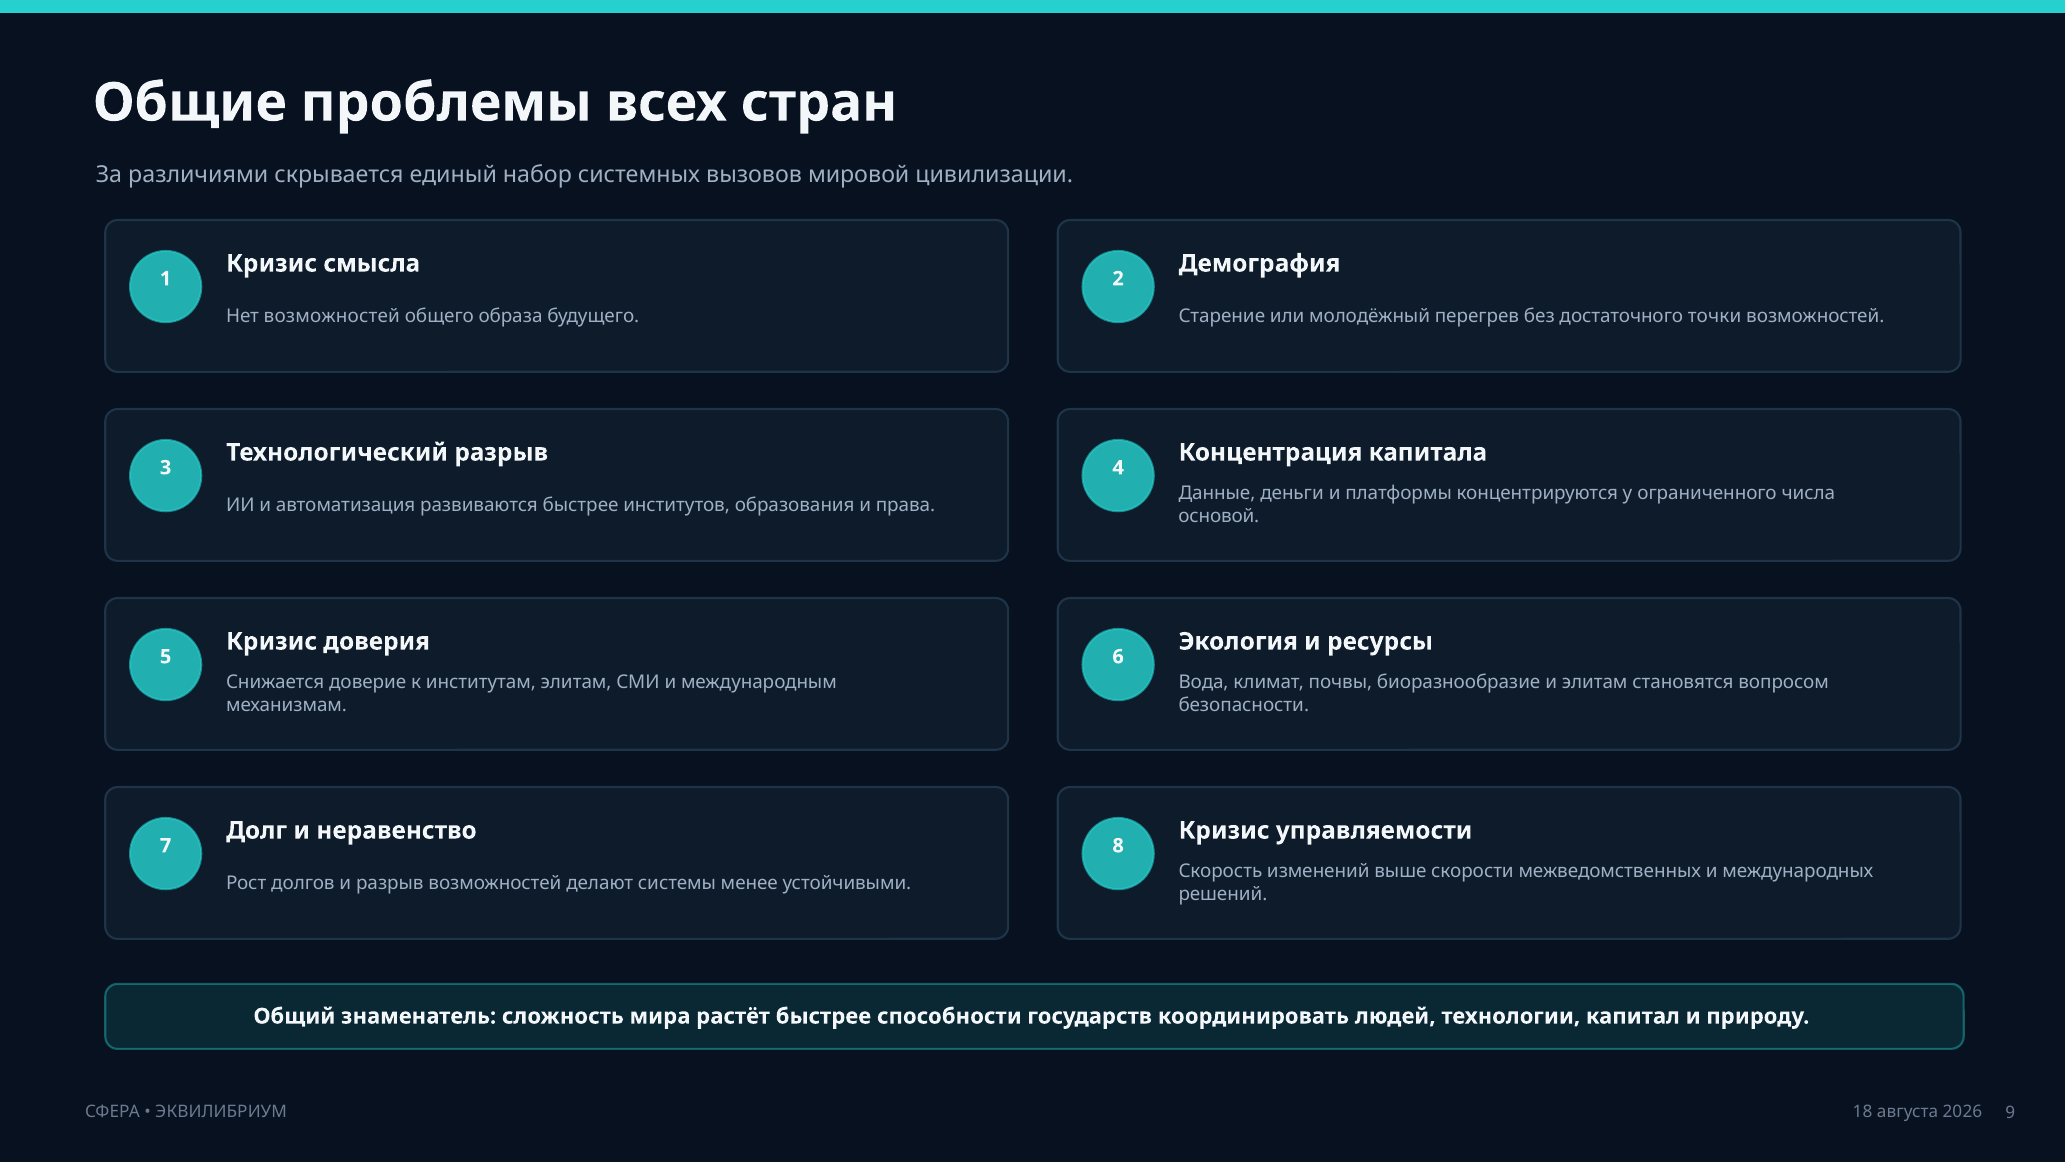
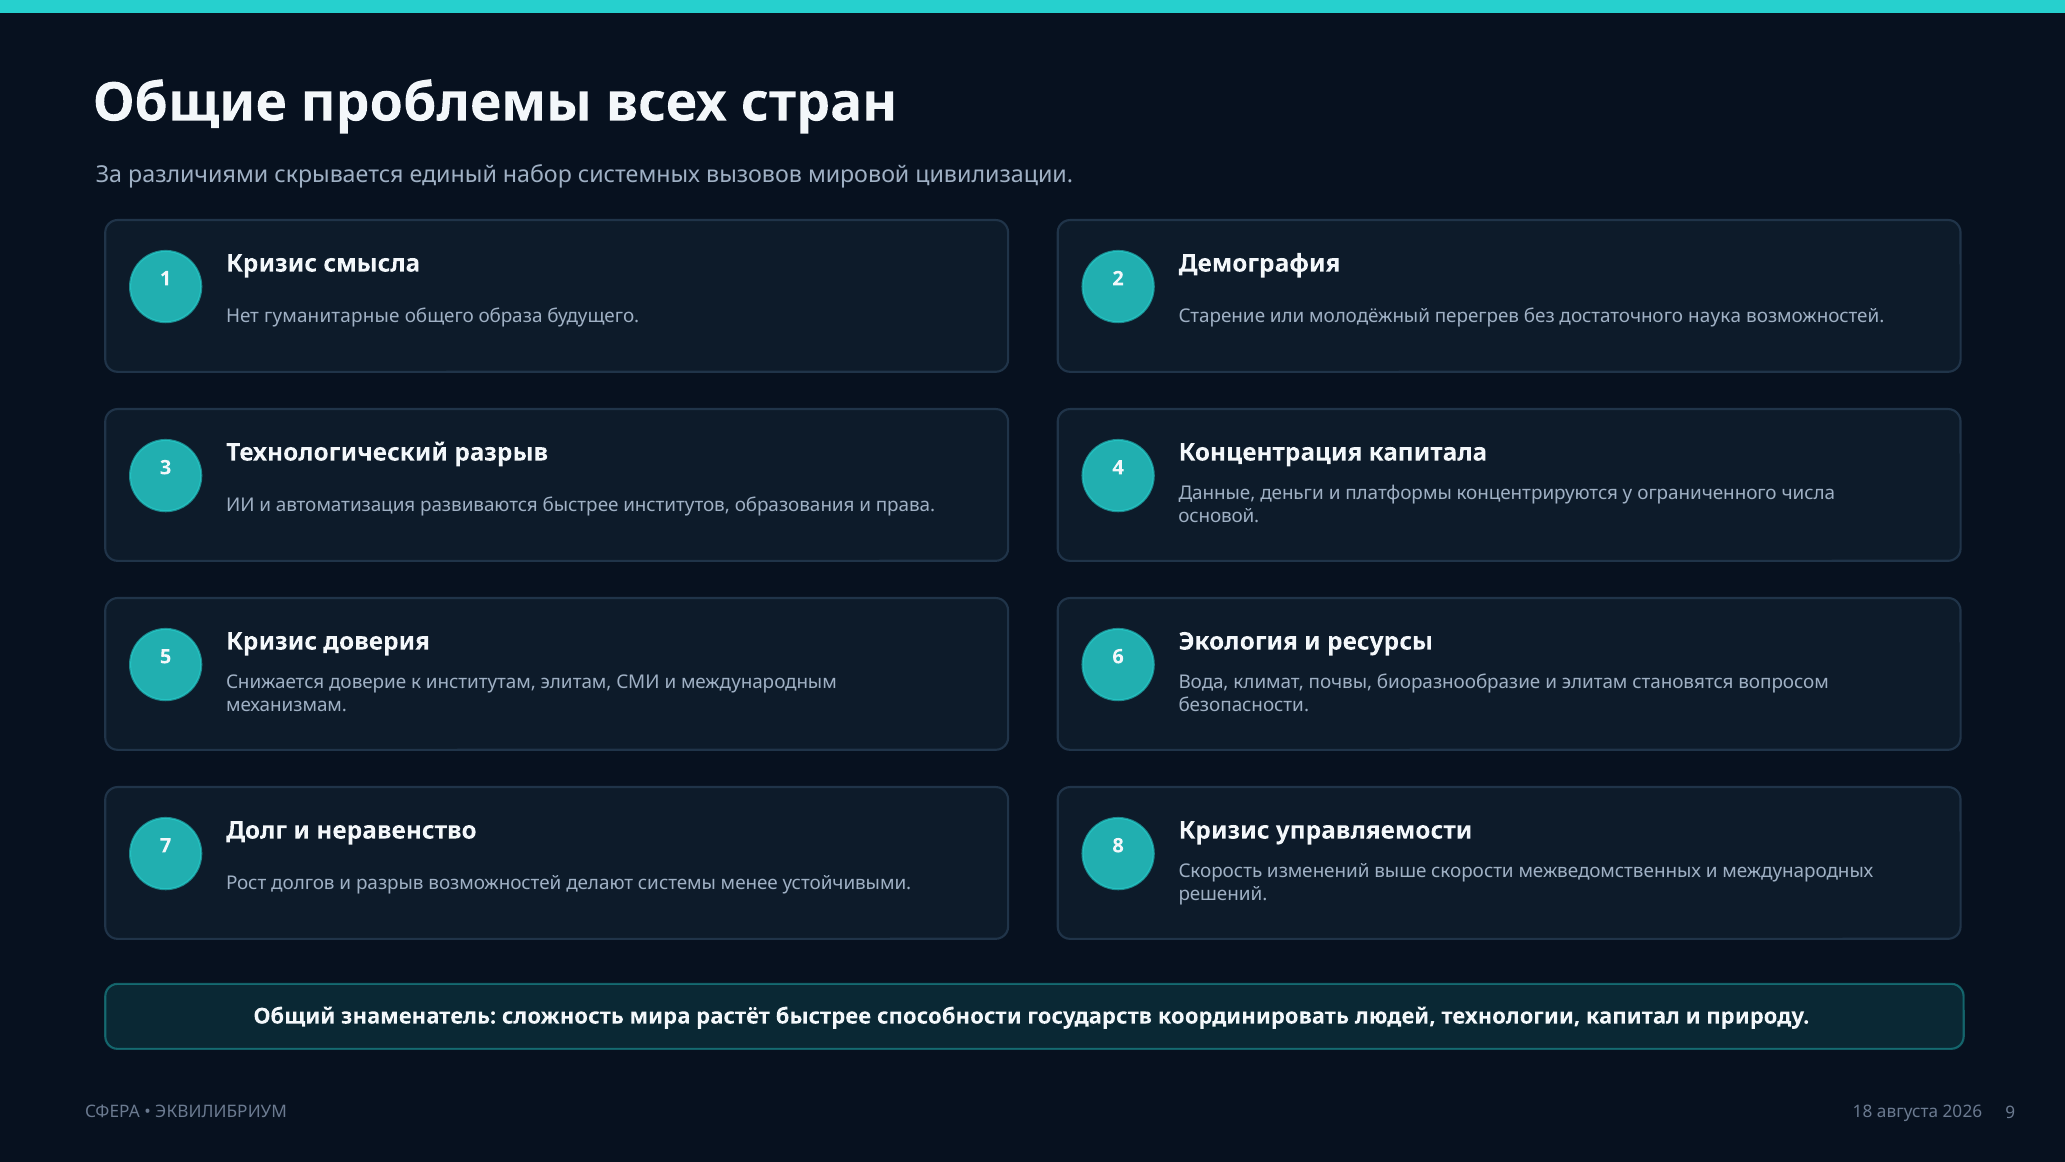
Нет возможностей: возможностей -> гуманитарные (332, 316)
точки: точки -> наука (1715, 316)
